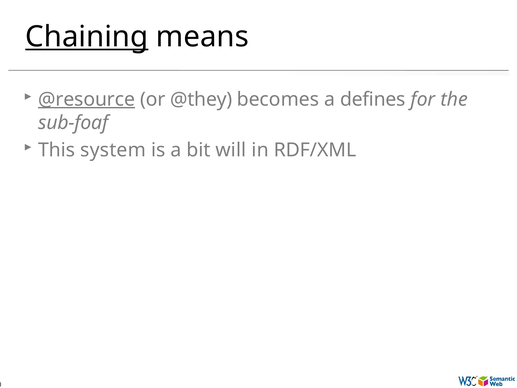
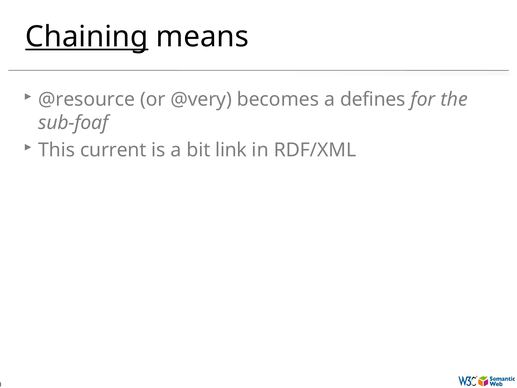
@resource underline: present -> none (87, 99)
@they: @they -> @very (201, 99)
system: system -> current (113, 150)
will: will -> link (231, 150)
